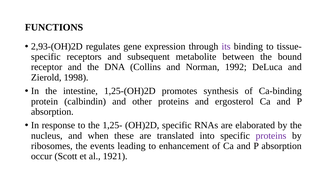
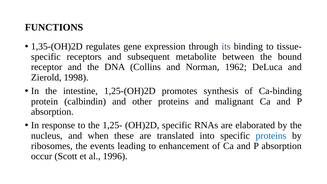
2,93-(OH)2D: 2,93-(OH)2D -> 1,35-(OH)2D (57, 46)
1992: 1992 -> 1962 (236, 67)
ergosterol: ergosterol -> malignant (234, 101)
proteins colour: purple -> blue (271, 136)
1921: 1921 -> 1996 (115, 156)
